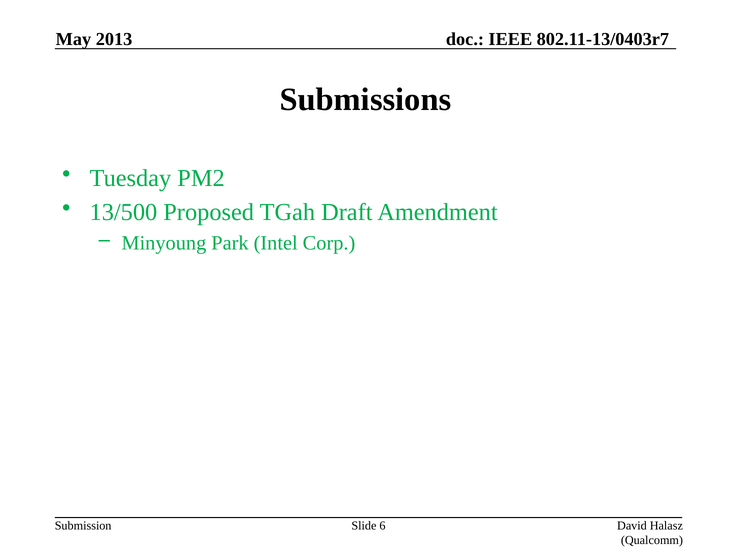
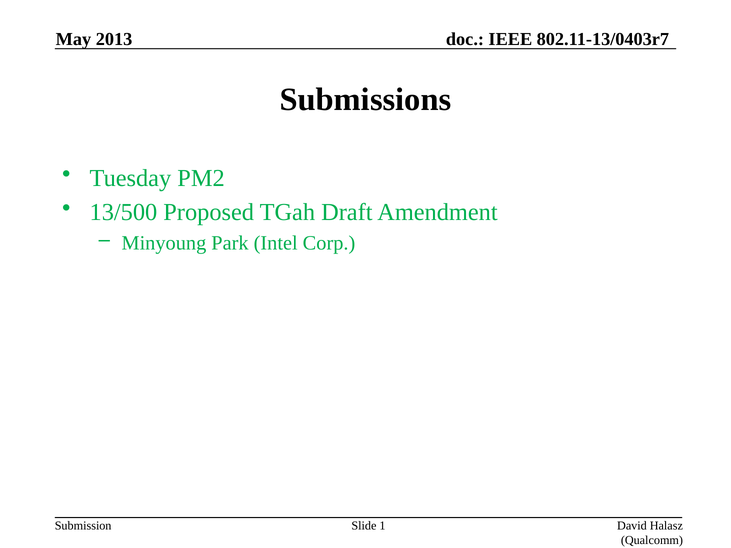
6: 6 -> 1 (383, 526)
